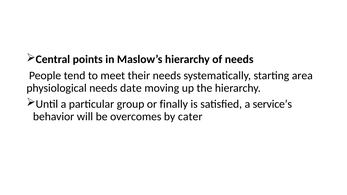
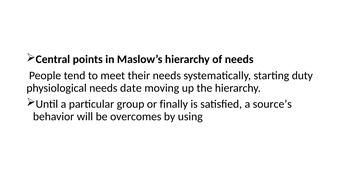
area: area -> duty (302, 76)
service’s: service’s -> source’s (272, 104)
cater: cater -> using (190, 117)
